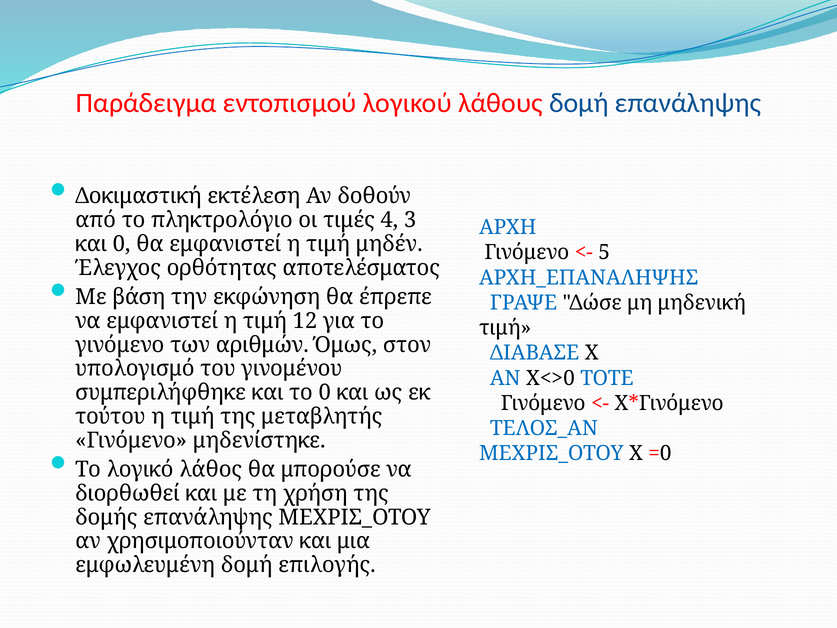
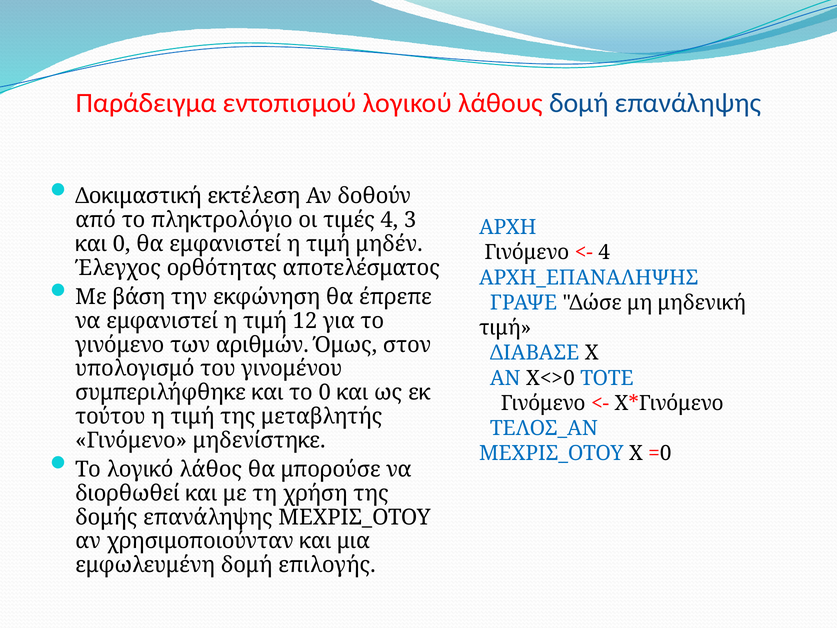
5: 5 -> 4 (604, 252)
